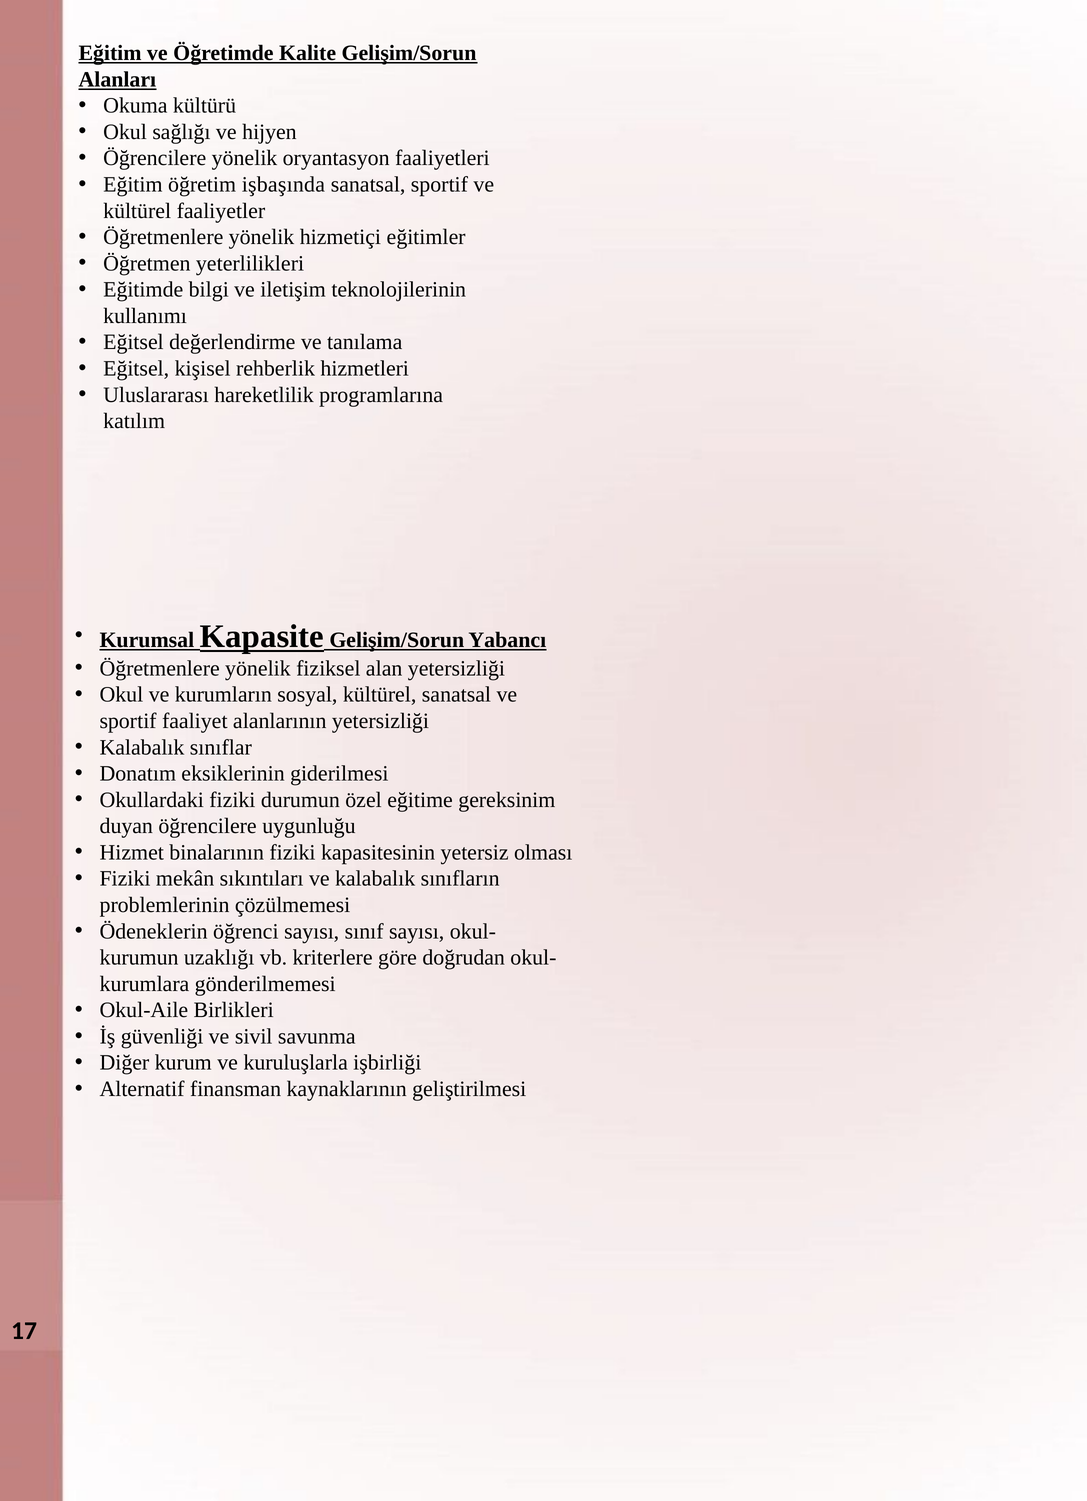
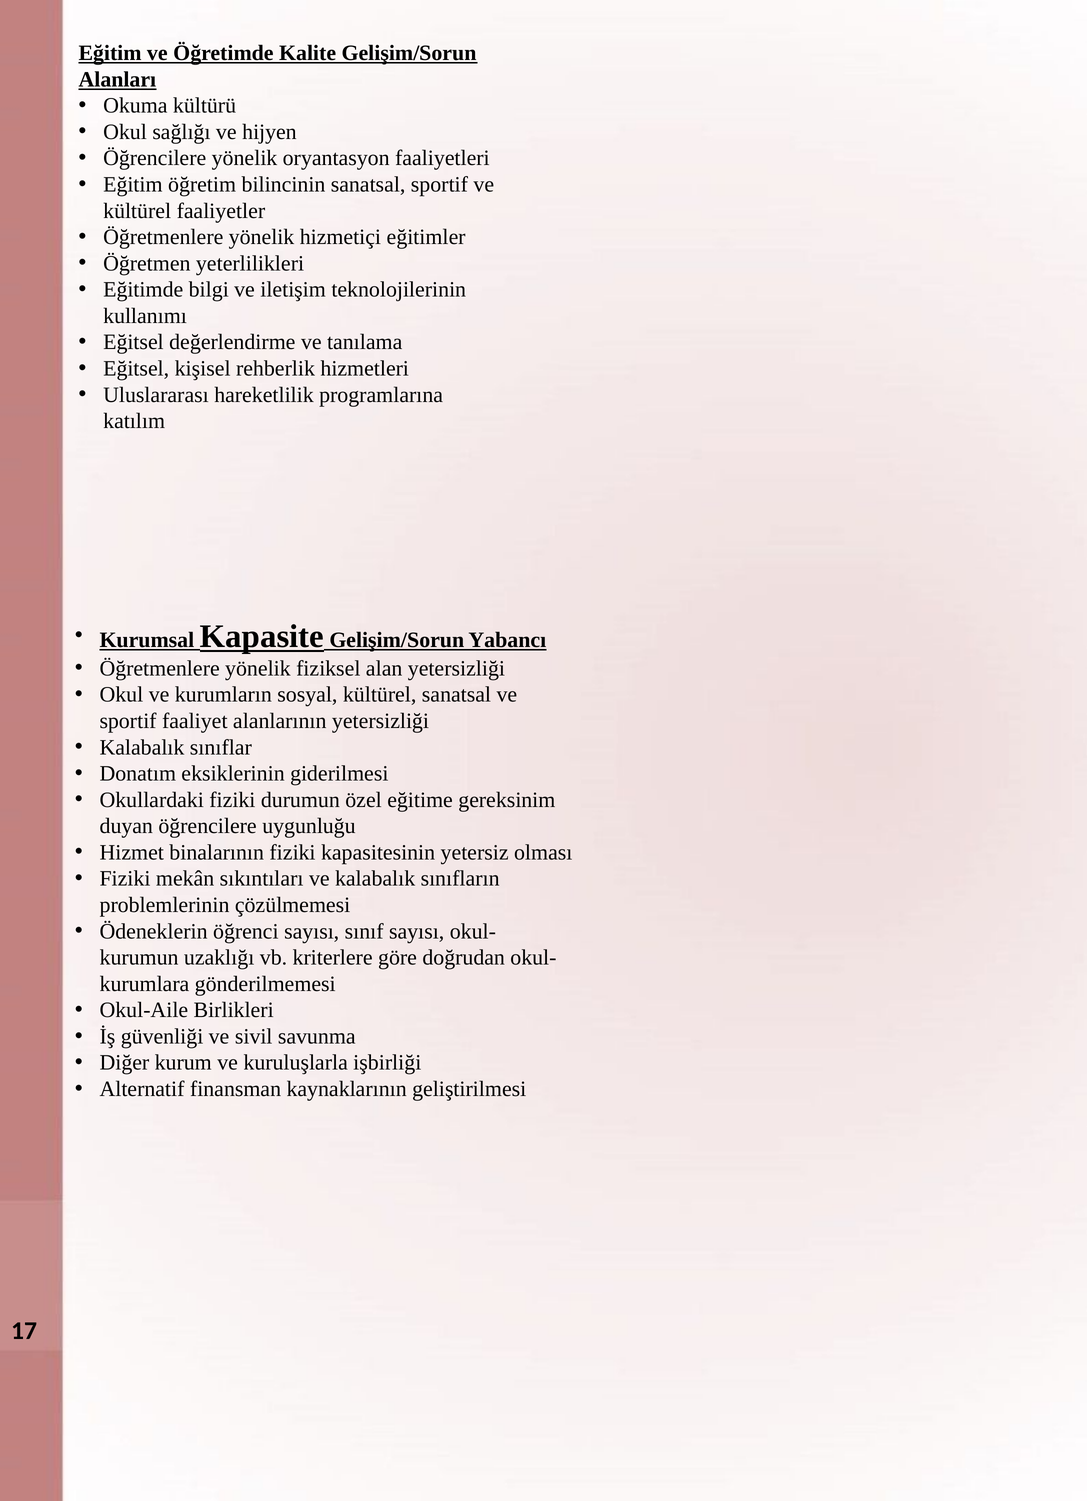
işbaşında: işbaşında -> bilincinin (283, 185)
